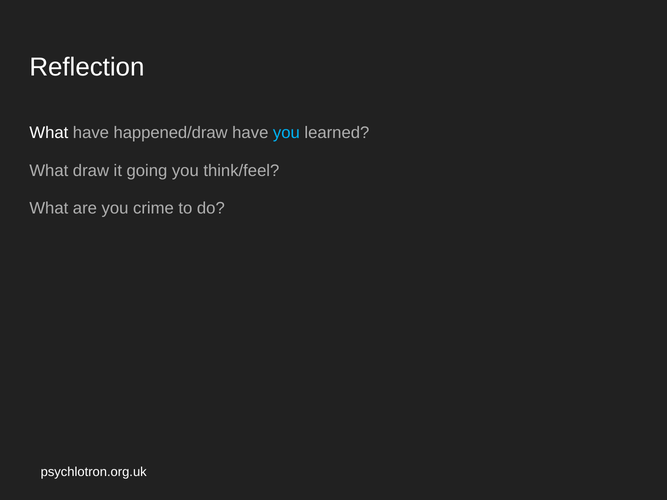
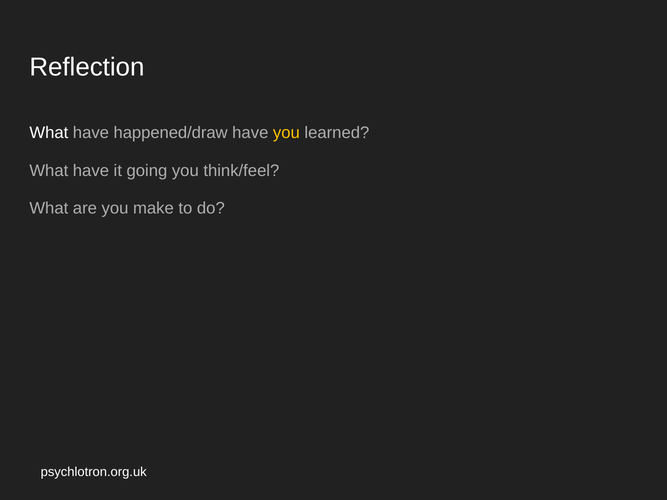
you colour: light blue -> yellow (286, 133)
draw: draw -> have (91, 171)
crime: crime -> make (153, 209)
